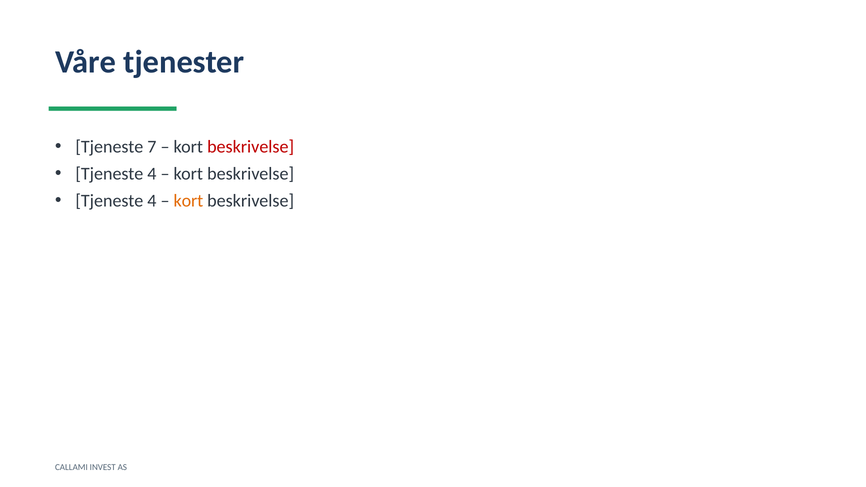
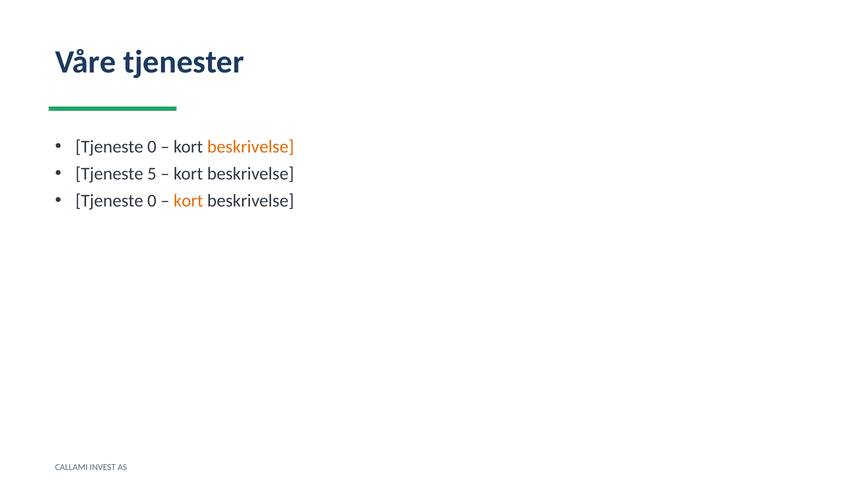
7: 7 -> 0 (152, 147)
beskrivelse colour: red -> orange (251, 147)
4: 4 -> 5 (152, 174)
4: 4 -> 0 (152, 201)
